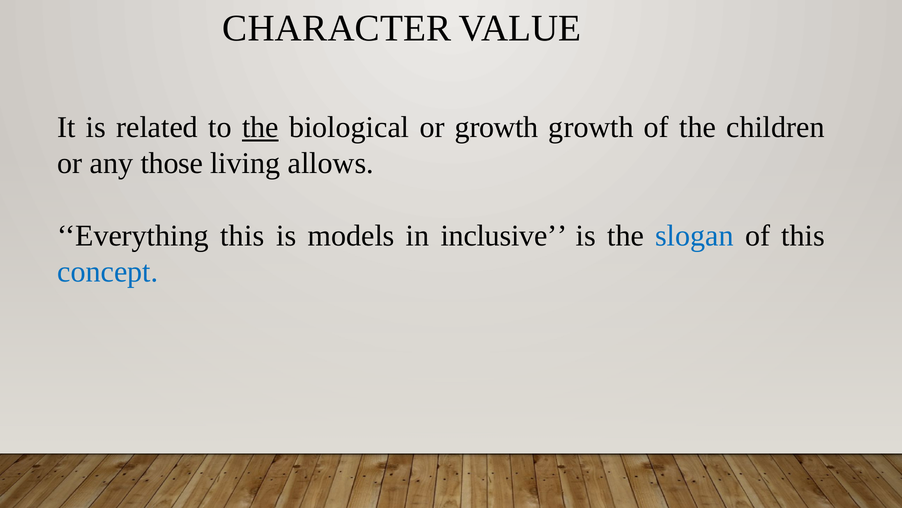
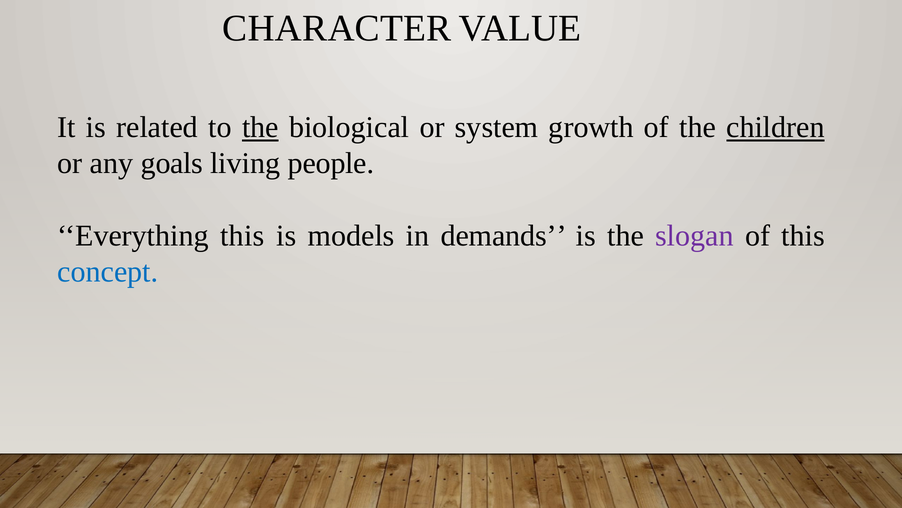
or growth: growth -> system (496, 127)
children underline: none -> present (775, 127)
those: those -> goals (172, 163)
allows: allows -> people (331, 163)
inclusive: inclusive -> demands (504, 236)
slogan colour: blue -> purple (694, 236)
